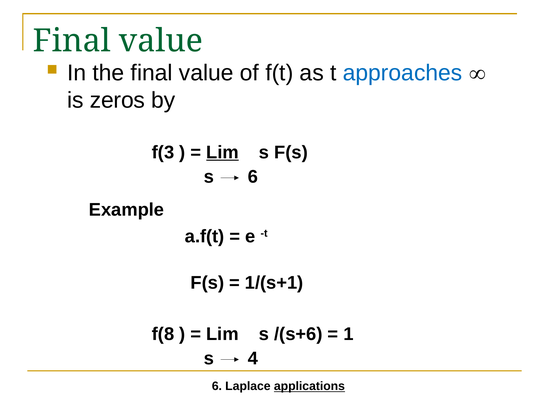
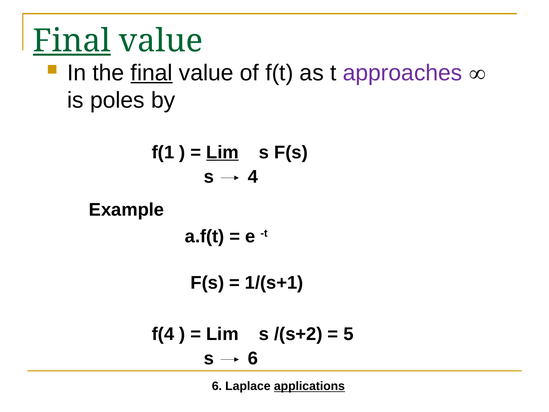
Final underline: none -> present (72, 41)
final underline: none -> present (152, 73)
approaches colour: blue -> purple (403, 73)
zeros: zeros -> poles (117, 100)
f(3: f(3 -> f(1 (163, 152)
s 6: 6 -> 4 (253, 177)
f(8: f(8 -> f(4 (163, 334)
/(s+6: /(s+6 -> /(s+2 (298, 334)
1: 1 -> 5 (348, 334)
s 4: 4 -> 6 (253, 358)
